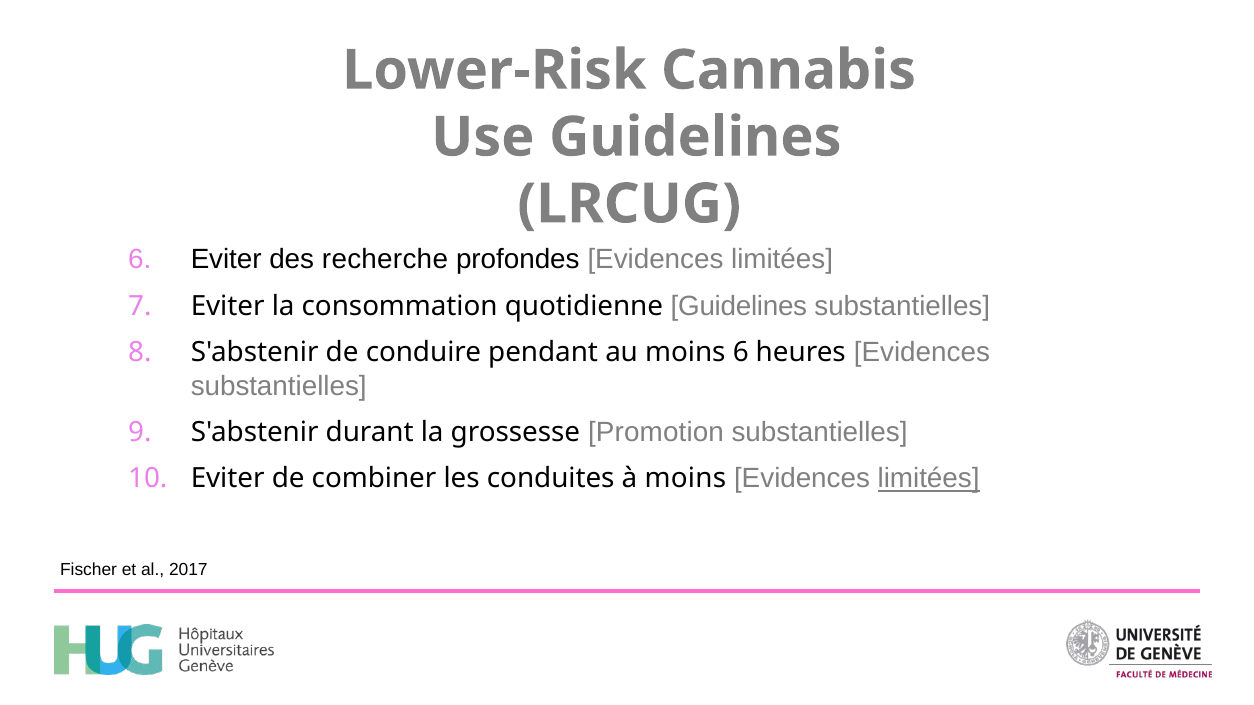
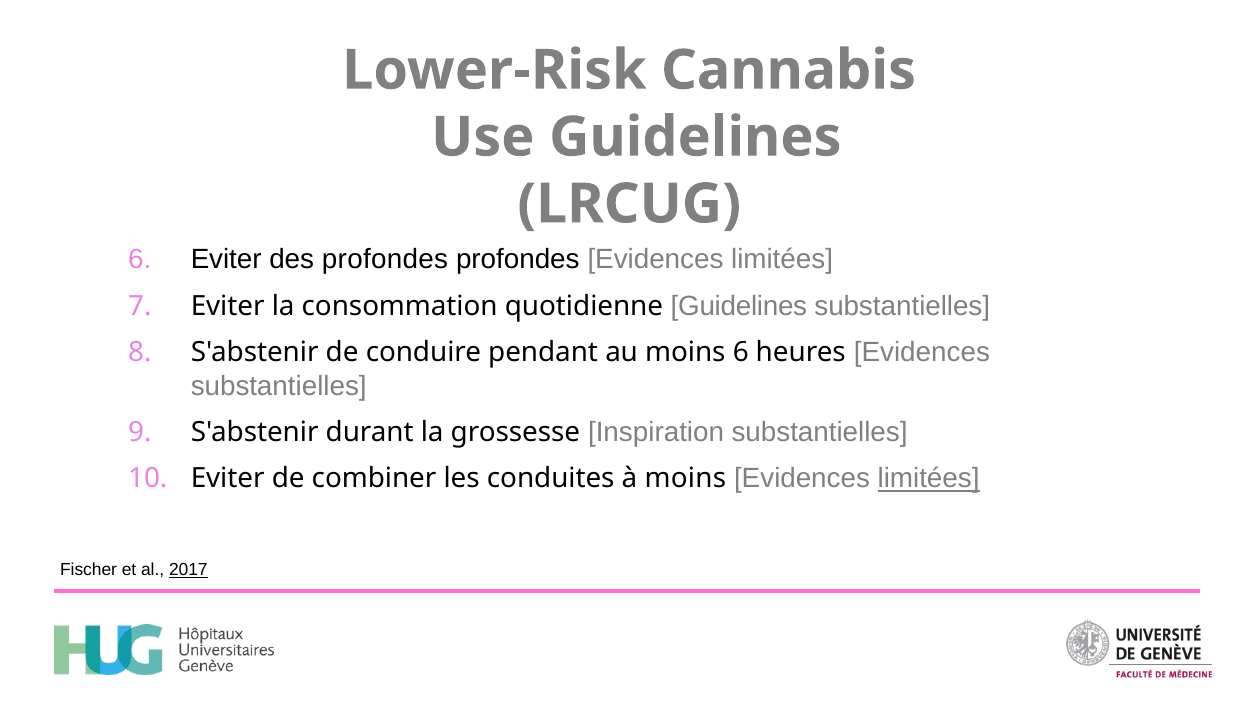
des recherche: recherche -> profondes (385, 260)
Promotion: Promotion -> Inspiration (656, 433)
2017 underline: none -> present (188, 570)
